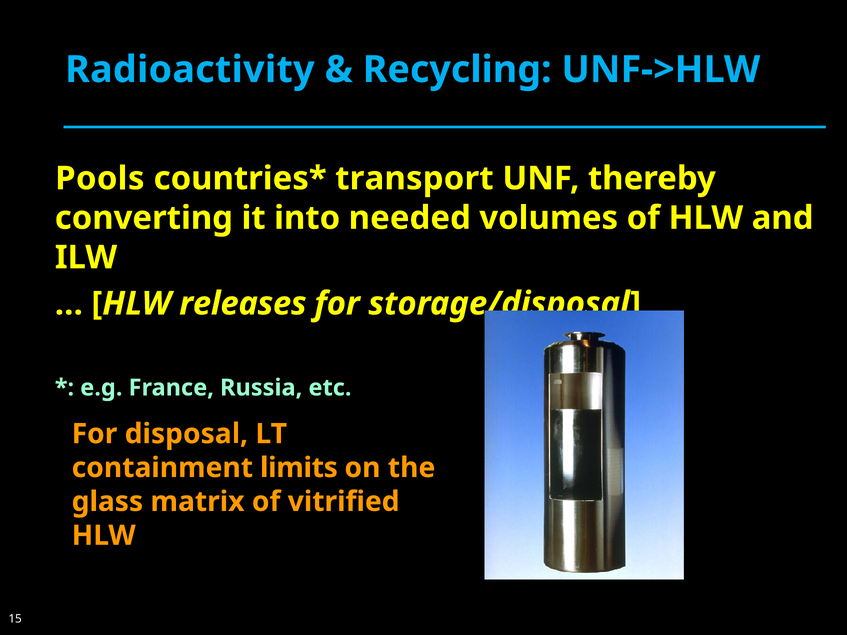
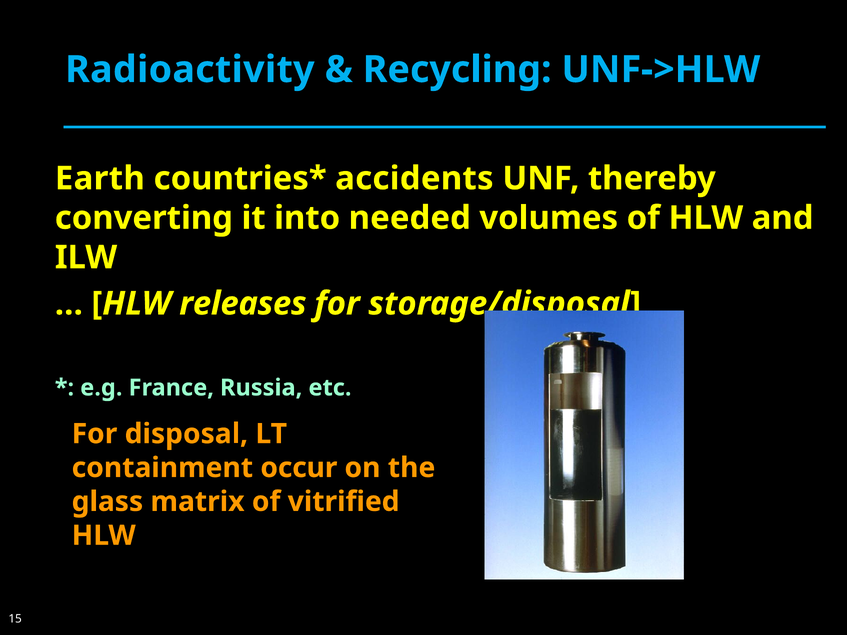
Pools: Pools -> Earth (100, 179)
transport: transport -> accidents (414, 179)
limits: limits -> occur (299, 468)
